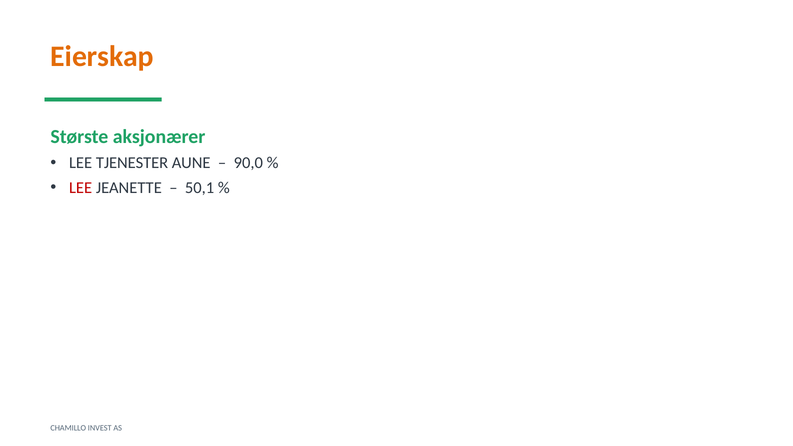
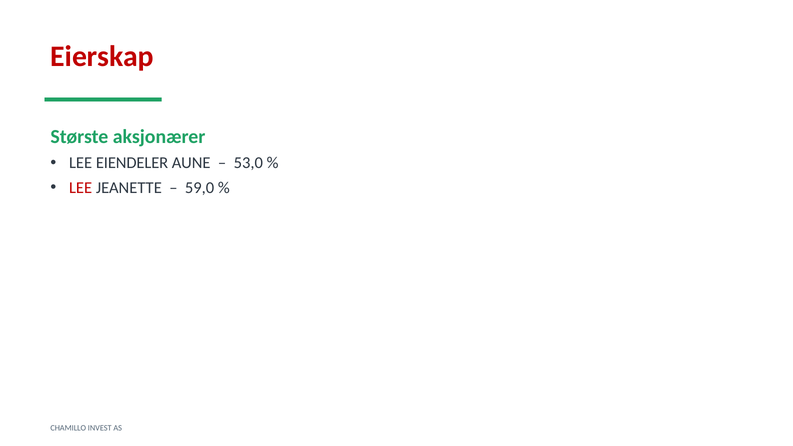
Eierskap colour: orange -> red (102, 57)
TJENESTER: TJENESTER -> EIENDELER (132, 163)
90,0: 90,0 -> 53,0 (248, 163)
50,1: 50,1 -> 59,0 (200, 188)
